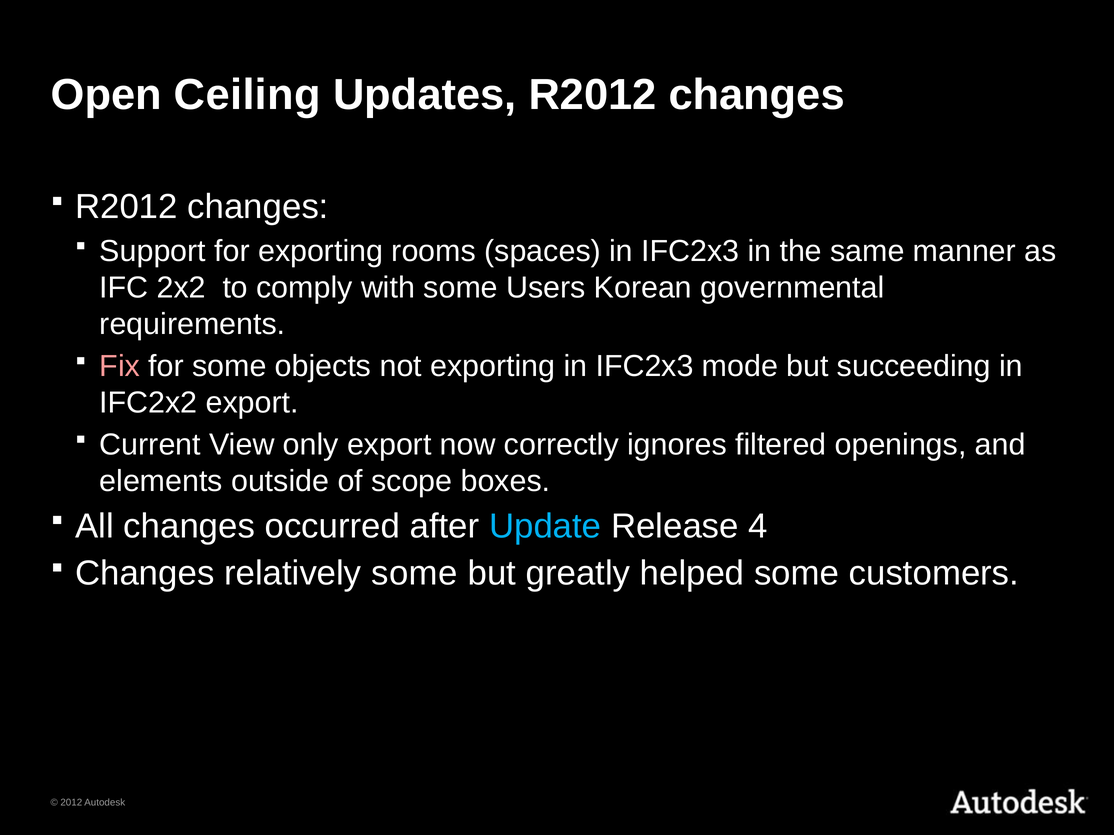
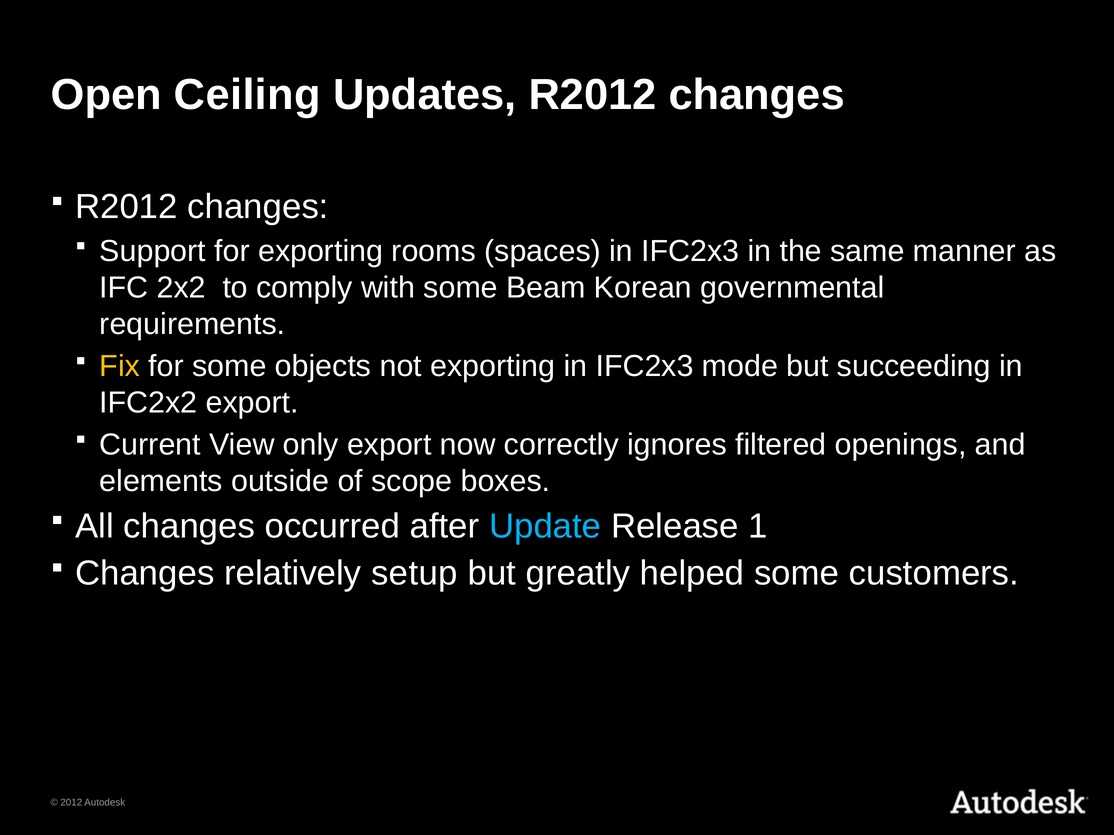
Users: Users -> Beam (546, 288)
Fix colour: pink -> yellow (120, 366)
4: 4 -> 1 (758, 526)
relatively some: some -> setup (414, 574)
